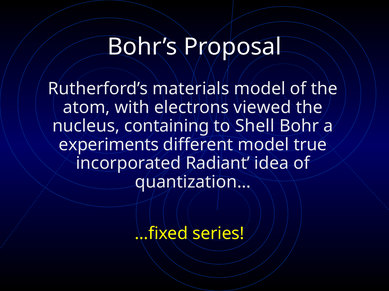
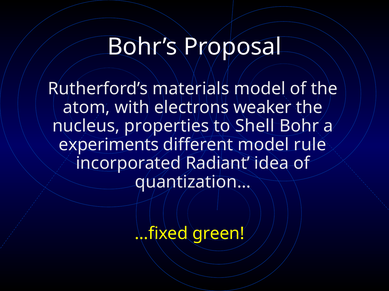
viewed: viewed -> weaker (262, 108)
containing: containing -> properties (167, 126)
true: true -> rule (310, 145)
series: series -> green (218, 234)
